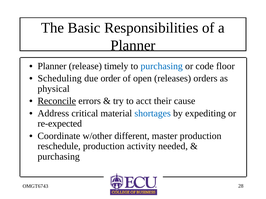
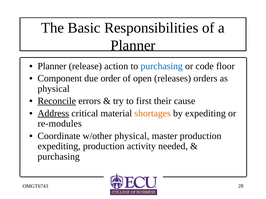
timely: timely -> action (116, 66)
Scheduling: Scheduling -> Component (60, 79)
acct: acct -> first (144, 101)
Address underline: none -> present (53, 114)
shortages colour: blue -> orange (153, 114)
re-expected: re-expected -> re-modules (60, 124)
w/other different: different -> physical (132, 136)
reschedule: reschedule -> expediting (59, 147)
